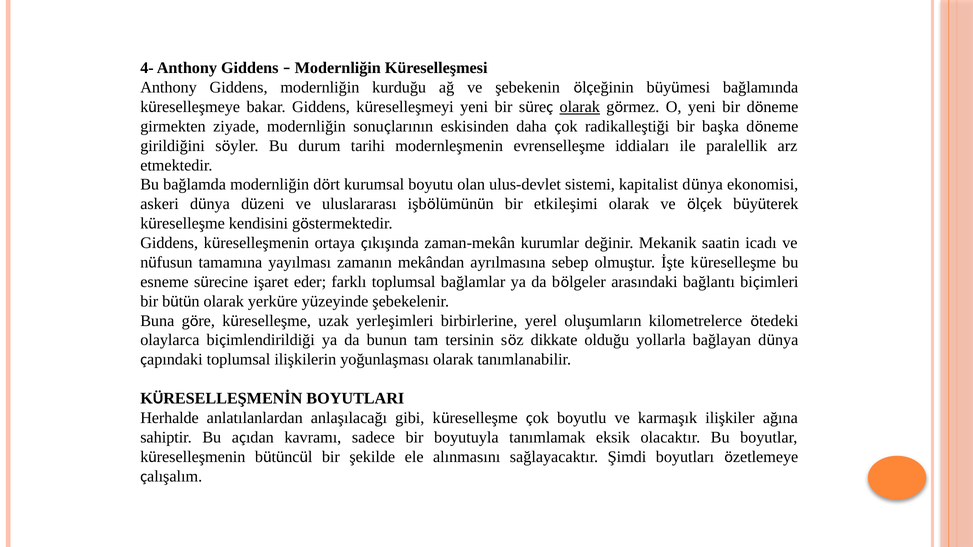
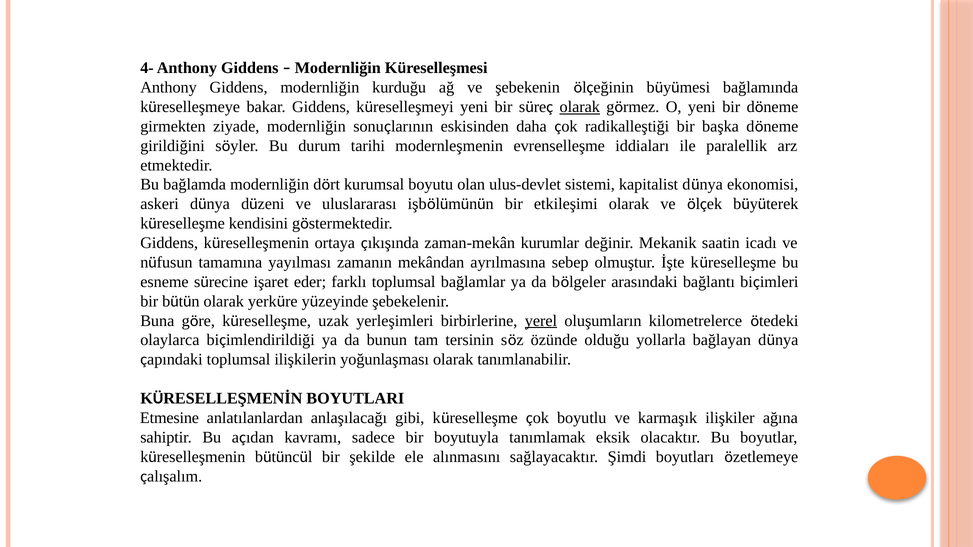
yerel underline: none -> present (541, 321)
dikkate: dikkate -> özünde (554, 340)
Herhalde: Herhalde -> Etmesine (170, 418)
